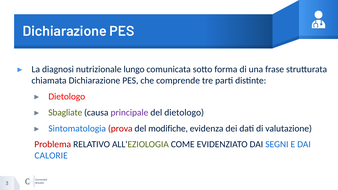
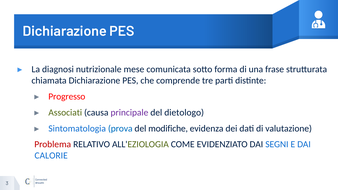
lungo: lungo -> mese (134, 69)
Dietologo: Dietologo -> Progresso (67, 97)
Sbagliate: Sbagliate -> Associati (65, 113)
prova colour: red -> blue (120, 129)
